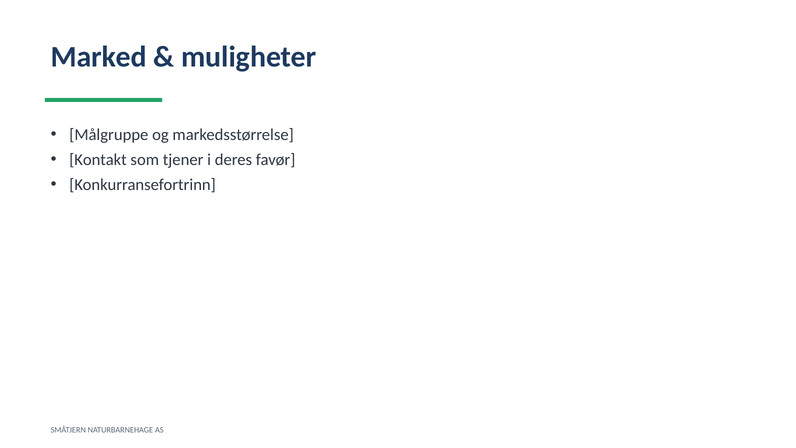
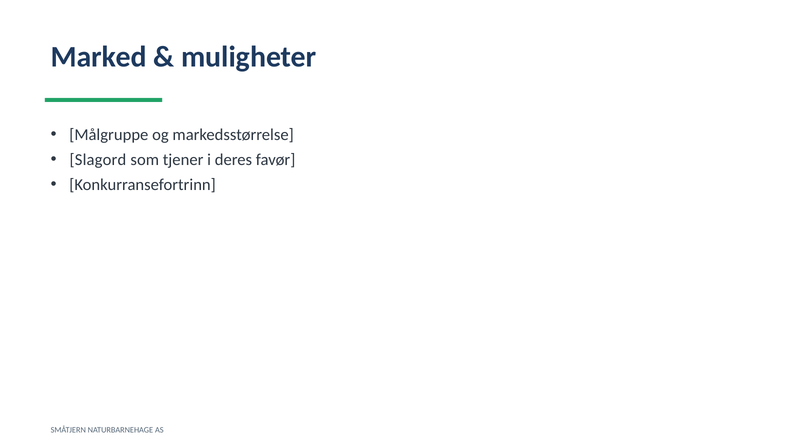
Kontakt: Kontakt -> Slagord (98, 160)
